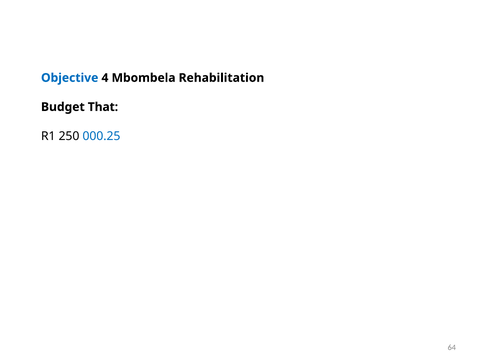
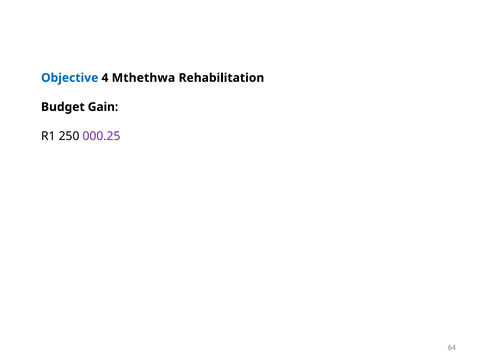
Mbombela: Mbombela -> Mthethwa (143, 78)
That: That -> Gain (103, 107)
000.25 colour: blue -> purple (101, 136)
